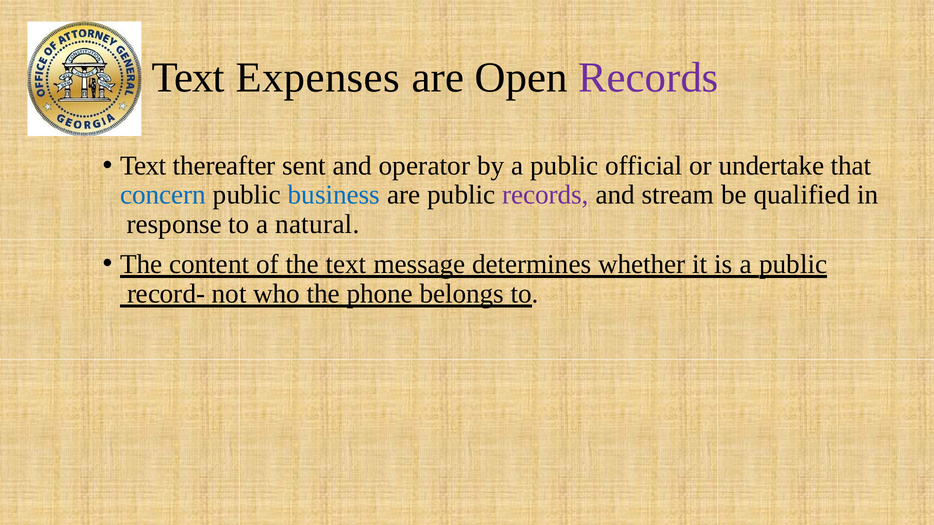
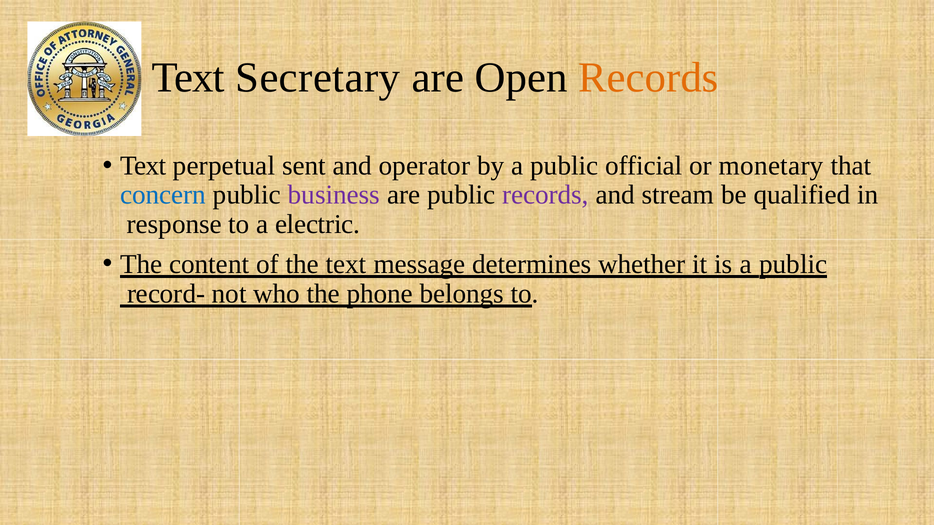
Expenses: Expenses -> Secretary (318, 78)
Records colour: purple -> orange (649, 78)
thereafter: thereafter -> perpetual (224, 166)
undertake: undertake -> monetary (771, 166)
business colour: blue -> purple (334, 195)
natural: natural -> electric (318, 225)
